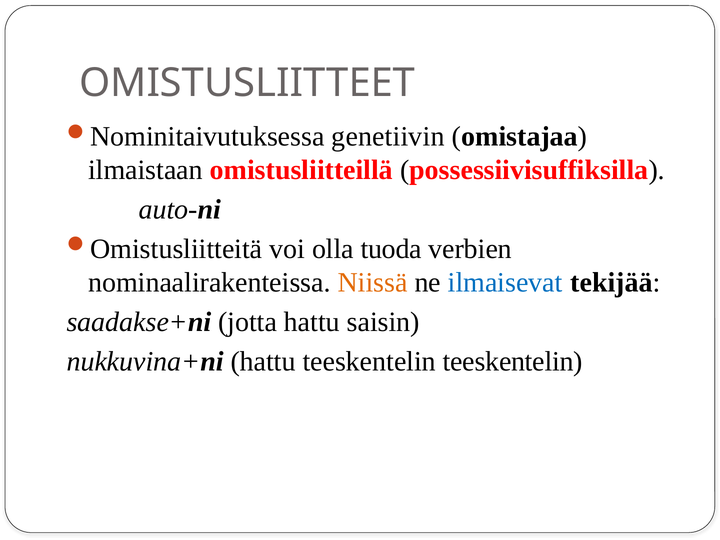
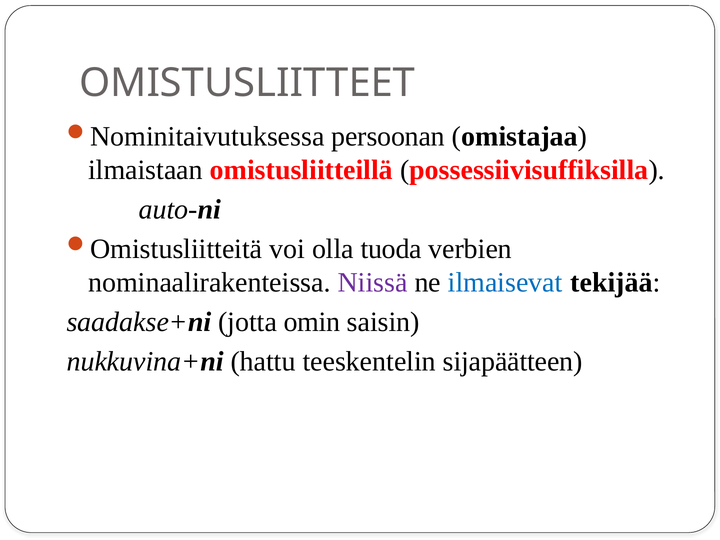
genetiivin: genetiivin -> persoonan (388, 136)
Niissä colour: orange -> purple (373, 282)
jotta hattu: hattu -> omin (312, 322)
teeskentelin teeskentelin: teeskentelin -> sijapäätteen (513, 361)
